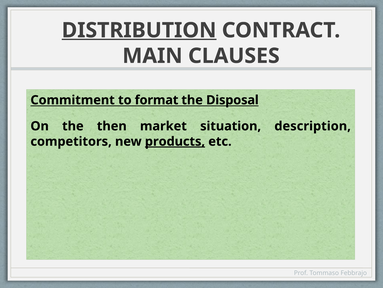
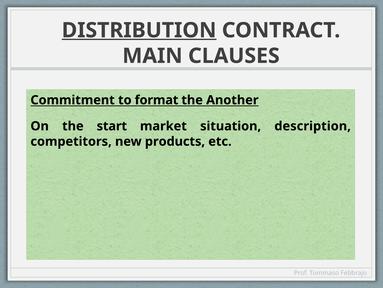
Disposal: Disposal -> Another (232, 100)
then: then -> start (112, 126)
products underline: present -> none (175, 141)
